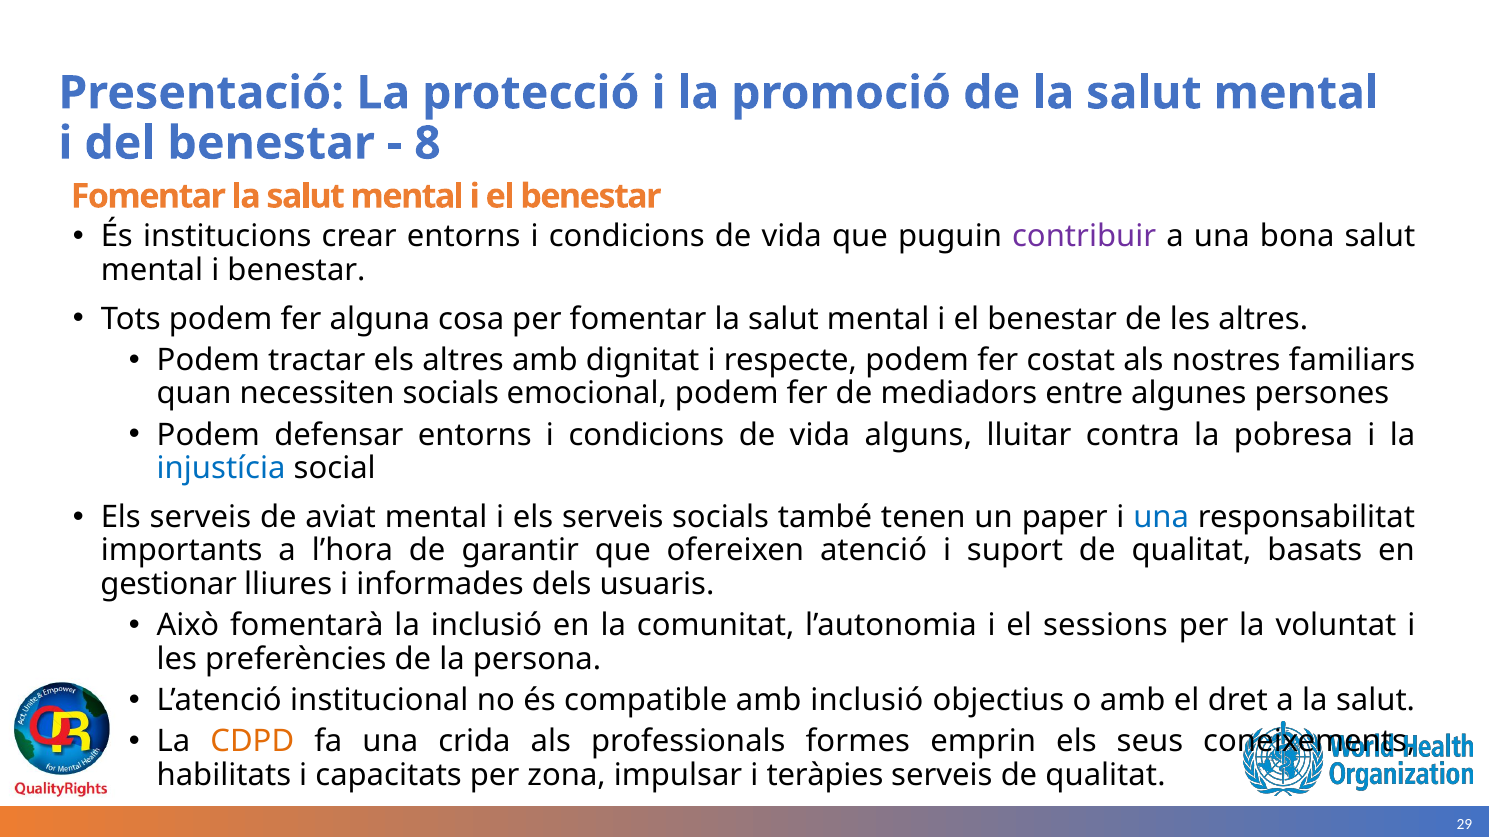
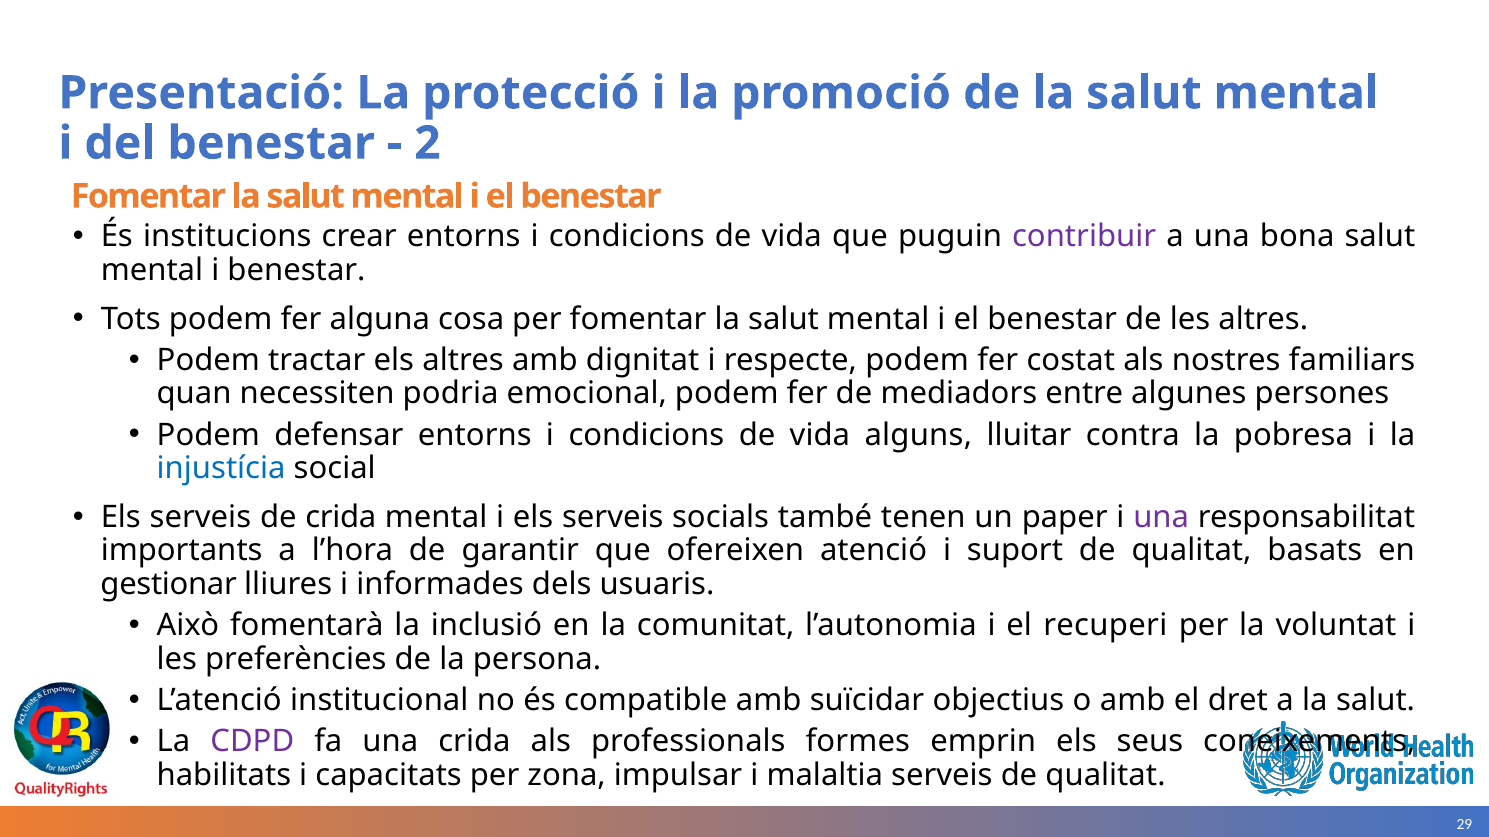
8: 8 -> 2 (427, 143)
necessiten socials: socials -> podria (451, 394)
de aviat: aviat -> crida (341, 518)
una colour: blue -> purple (1161, 518)
sessions: sessions -> recuperi (1105, 626)
amb inclusió: inclusió -> suïcidar (867, 701)
CDPD colour: orange -> purple (252, 742)
teràpies: teràpies -> malaltia (825, 775)
